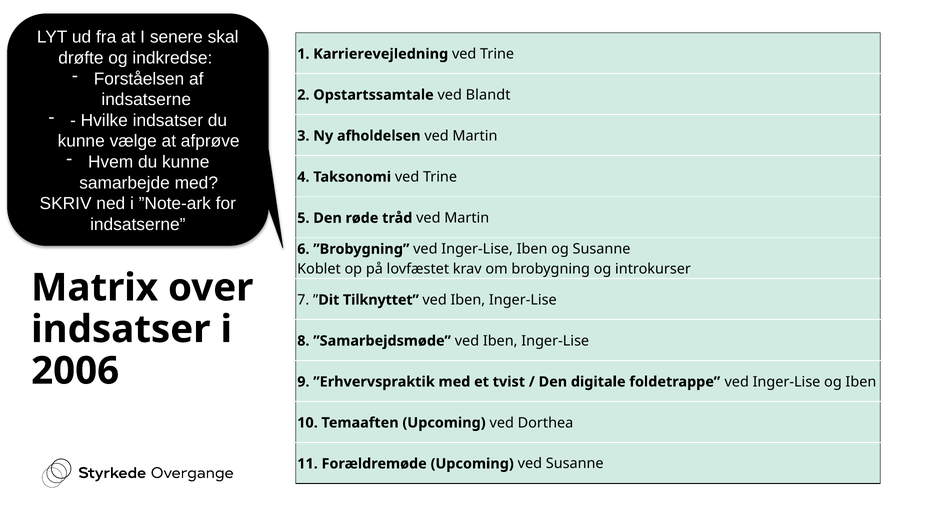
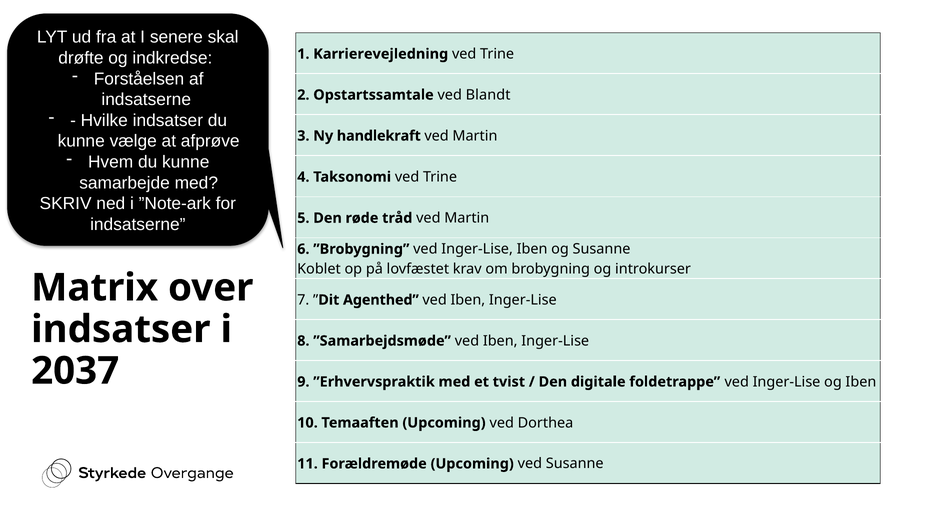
afholdelsen: afholdelsen -> handlekraft (379, 136)
Tilknyttet: Tilknyttet -> Agenthed (381, 300)
2006: 2006 -> 2037 (75, 371)
